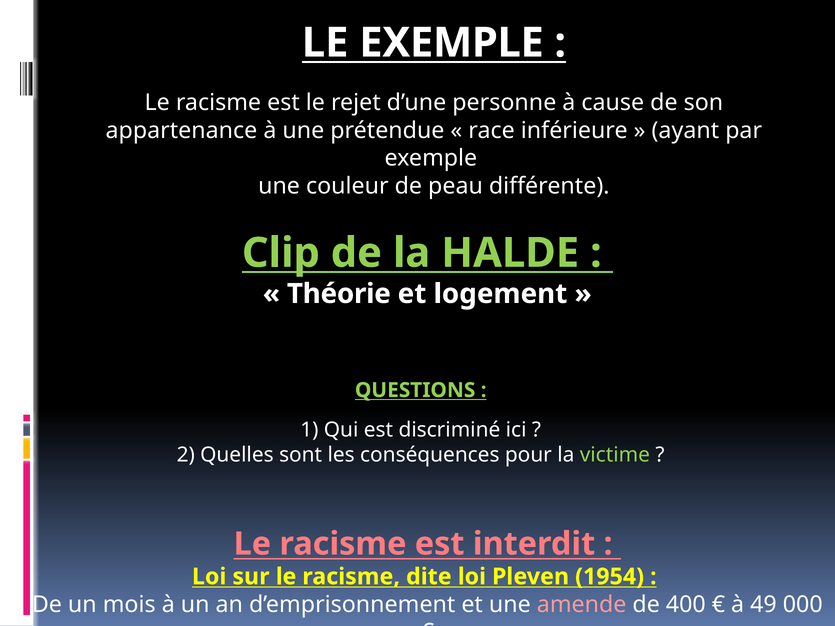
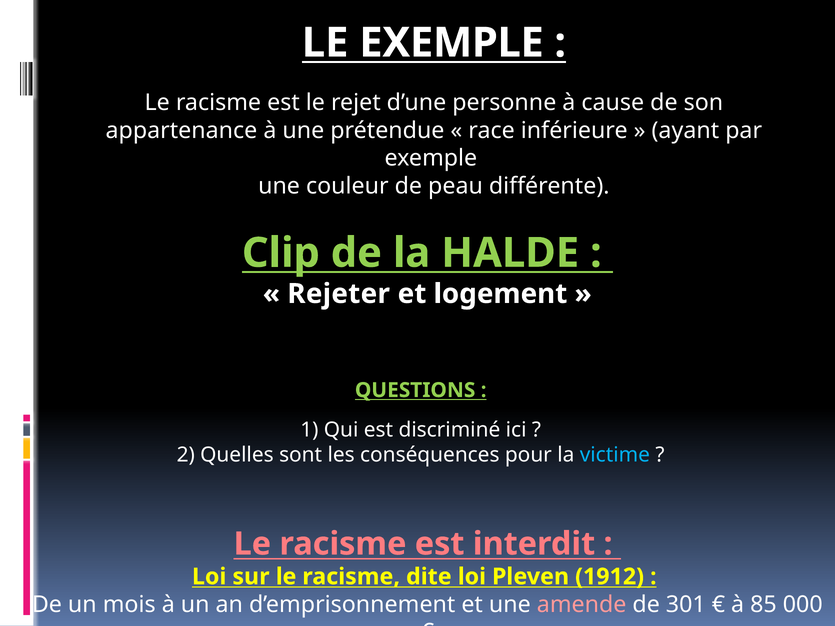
Théorie: Théorie -> Rejeter (339, 294)
victime colour: light green -> light blue (615, 455)
1954: 1954 -> 1912 (610, 577)
400: 400 -> 301 (686, 605)
49: 49 -> 85 (763, 605)
